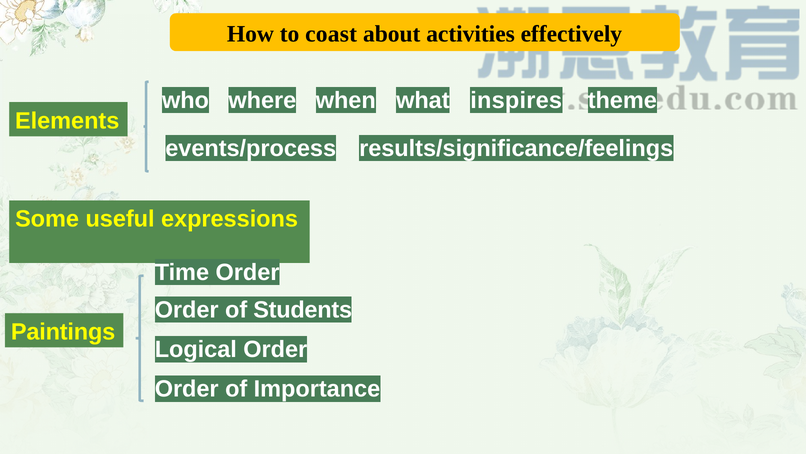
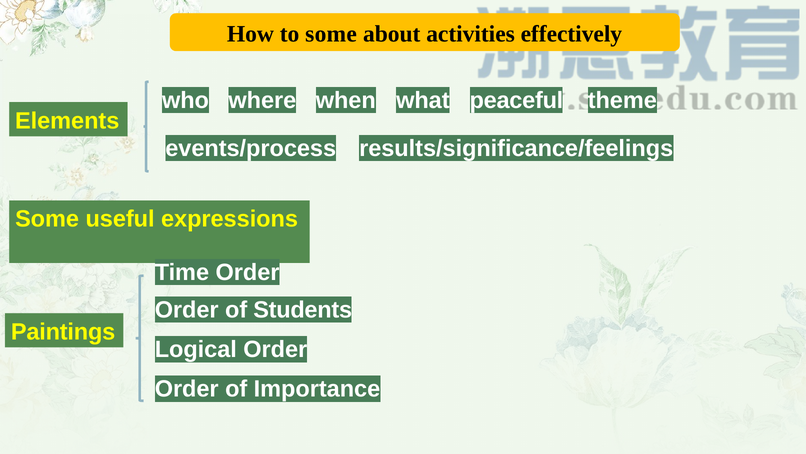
to coast: coast -> some (331, 34)
inspires: inspires -> peaceful (516, 100)
